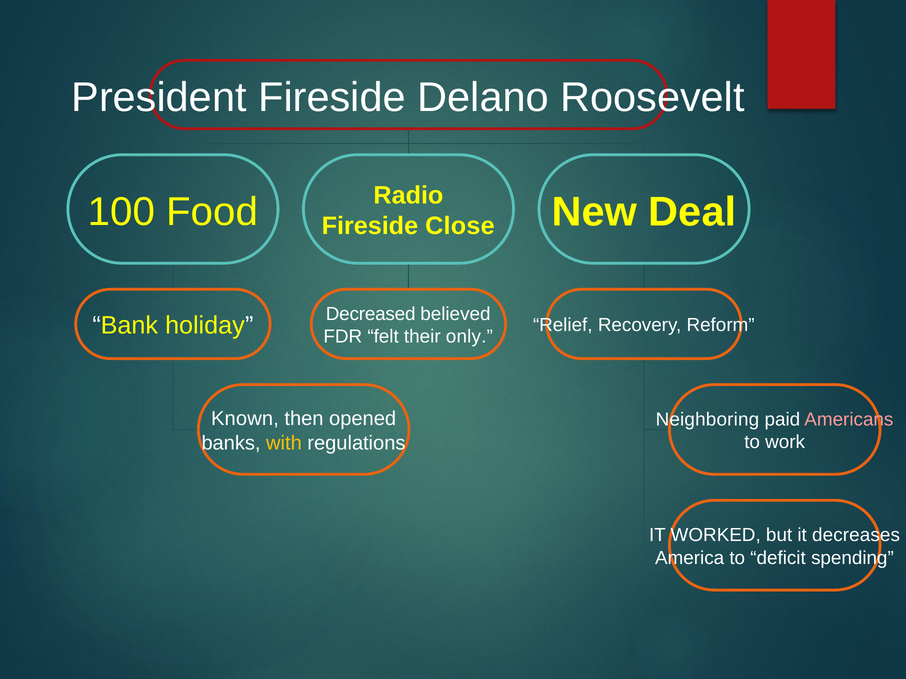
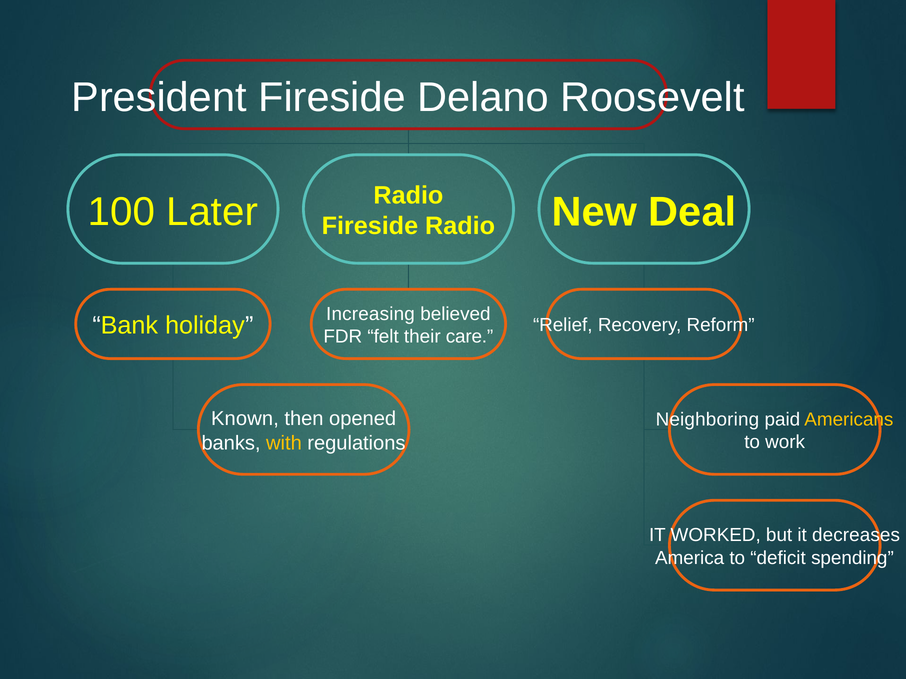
Food: Food -> Later (212, 212)
Fireside Close: Close -> Radio (460, 226)
Decreased: Decreased -> Increasing (370, 314)
only: only -> care (470, 337)
Americans colour: pink -> yellow (849, 420)
